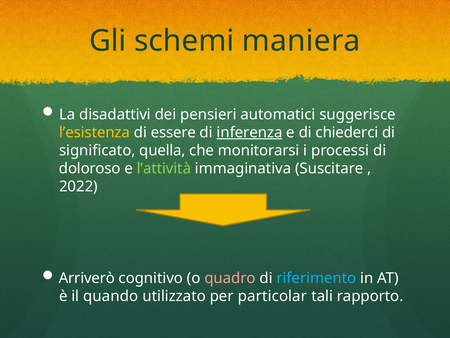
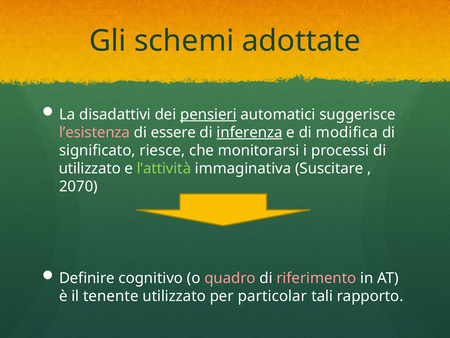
maniera: maniera -> adottate (301, 41)
pensieri underline: none -> present (208, 114)
l’esistenza colour: yellow -> pink (95, 132)
chiederci: chiederci -> modifica (347, 132)
quella: quella -> riesce (162, 150)
doloroso: doloroso -> utilizzato (90, 168)
2022: 2022 -> 2070 (78, 186)
Arriverò: Arriverò -> Definire (87, 278)
riferimento colour: light blue -> pink (316, 278)
quando: quando -> tenente (111, 296)
